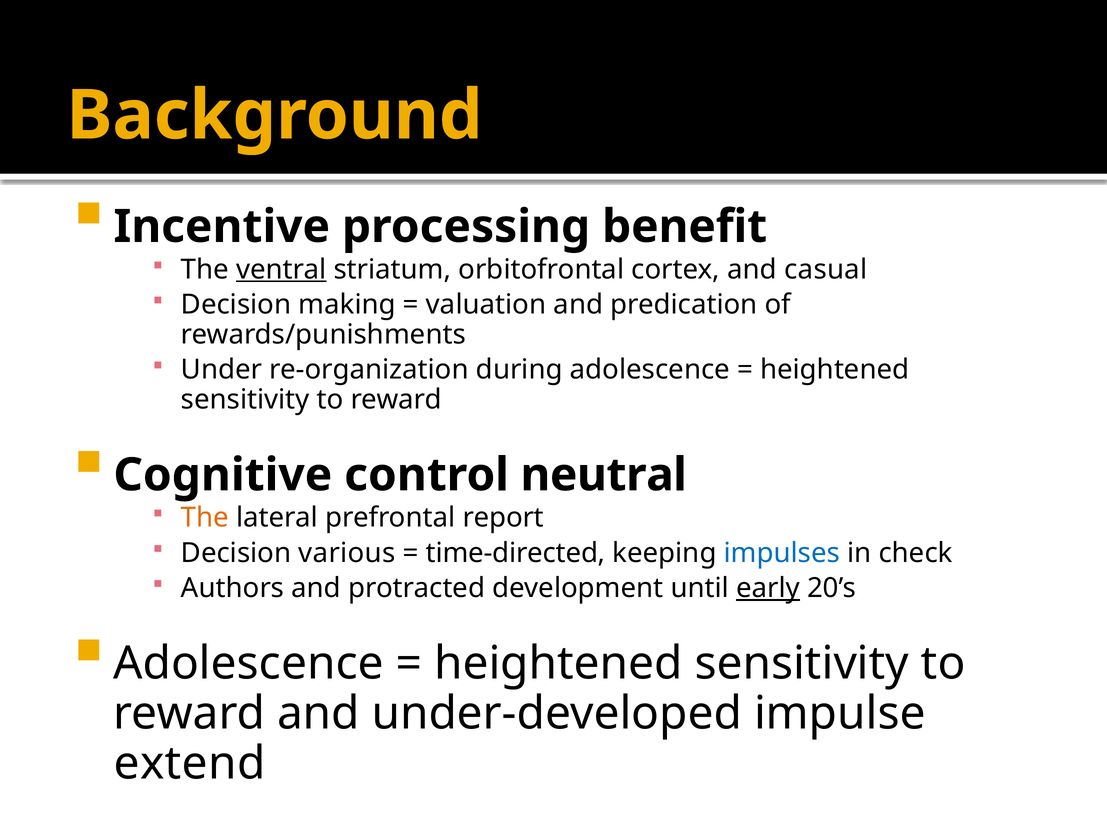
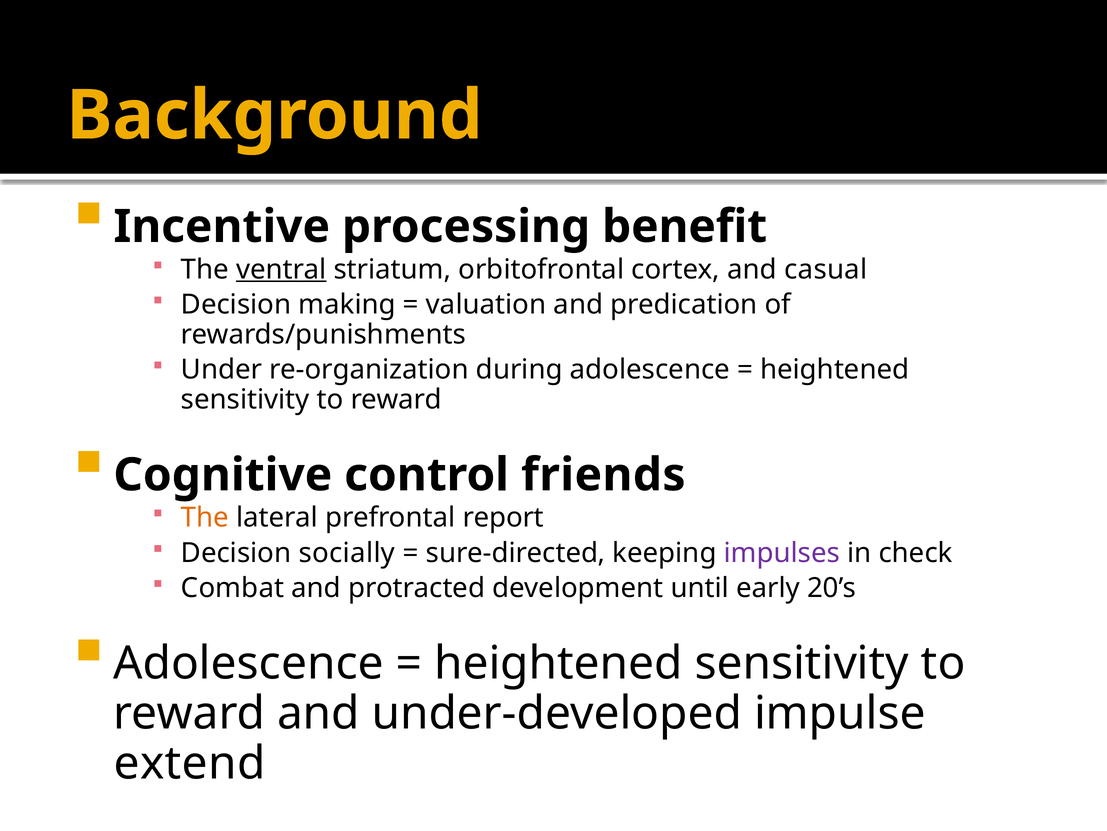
neutral: neutral -> friends (603, 475)
various: various -> socially (347, 552)
time-directed: time-directed -> sure-directed (516, 552)
impulses colour: blue -> purple (782, 552)
Authors: Authors -> Combat (233, 588)
early underline: present -> none (768, 588)
